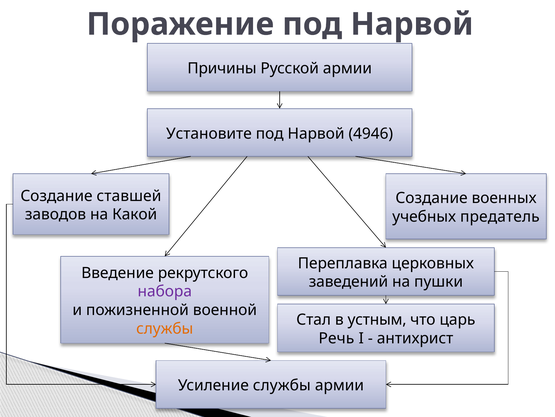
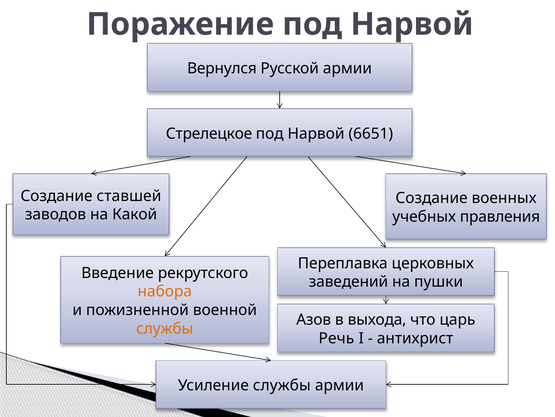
Причины: Причины -> Вернулся (222, 68)
Установите: Установите -> Стрелецкое (209, 133)
4946: 4946 -> 6651 (371, 133)
предатель: предатель -> правления (500, 216)
набора colour: purple -> orange (165, 291)
Стал: Стал -> Азов (314, 319)
устным: устным -> выхода (377, 319)
